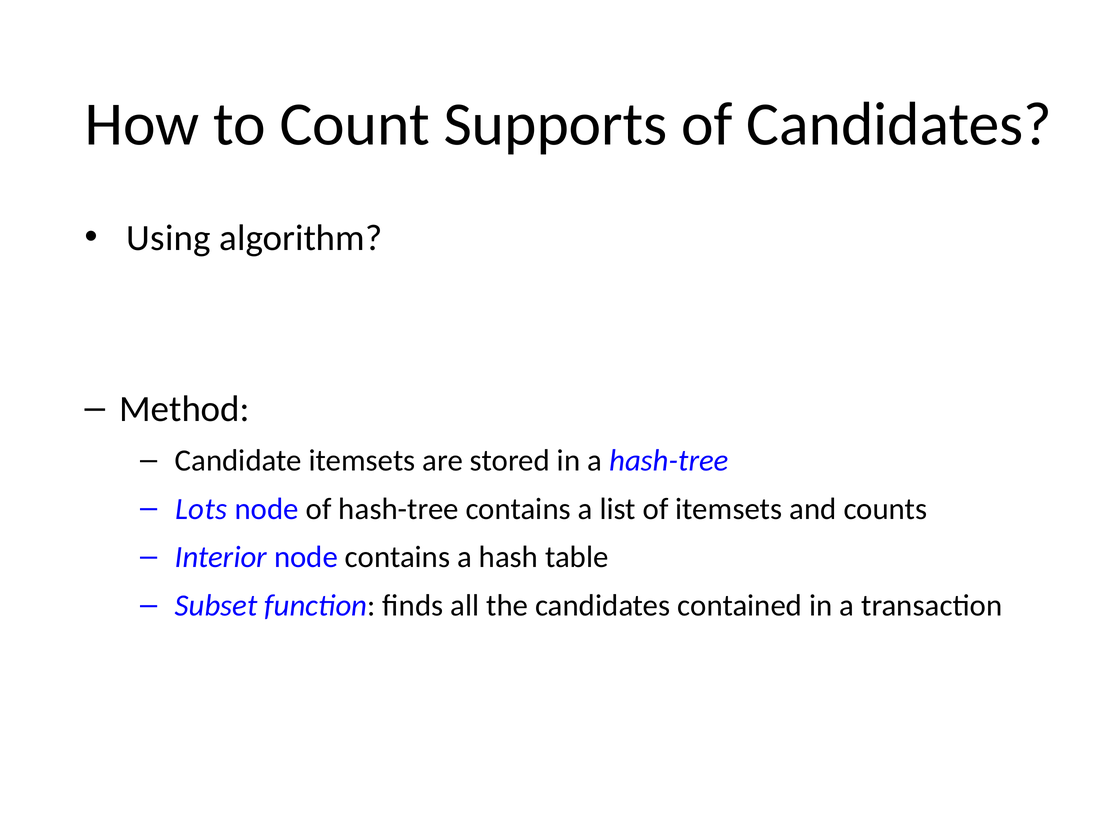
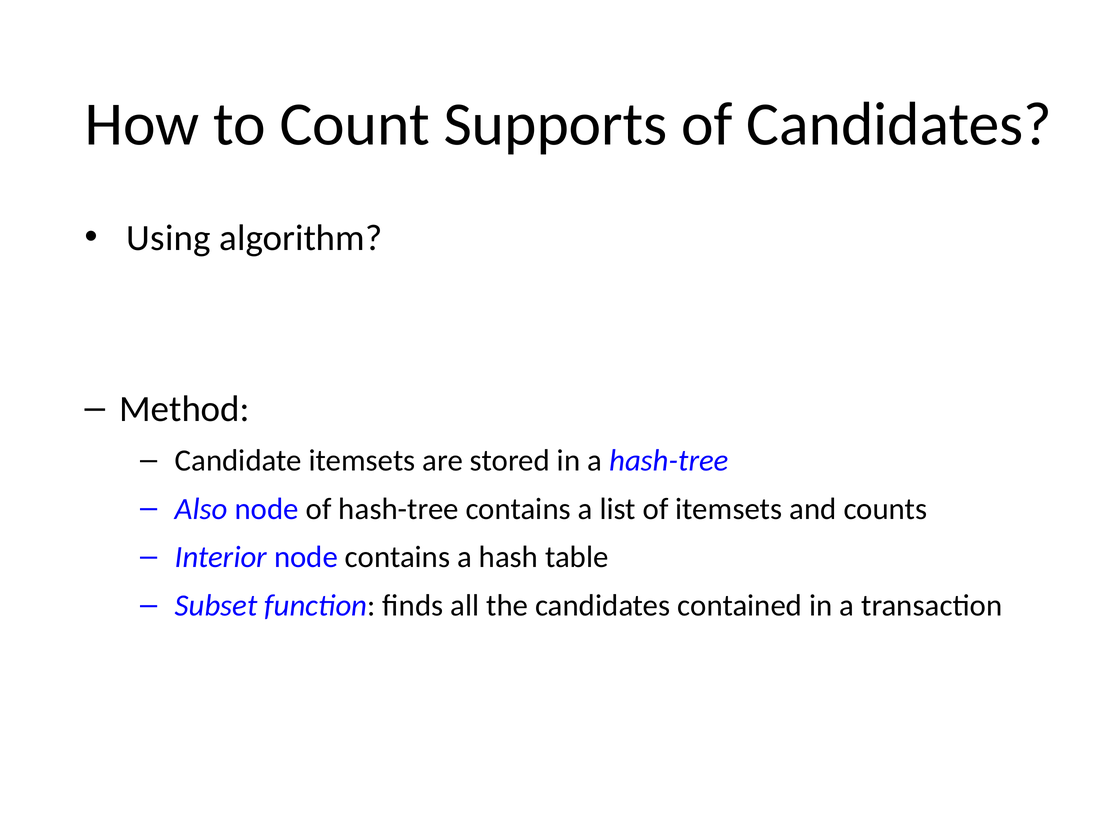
Lots: Lots -> Also (201, 509)
